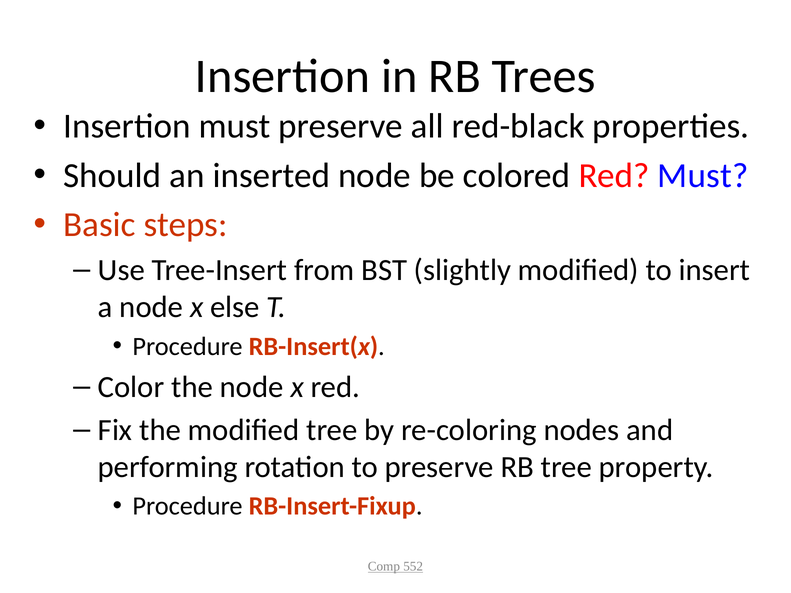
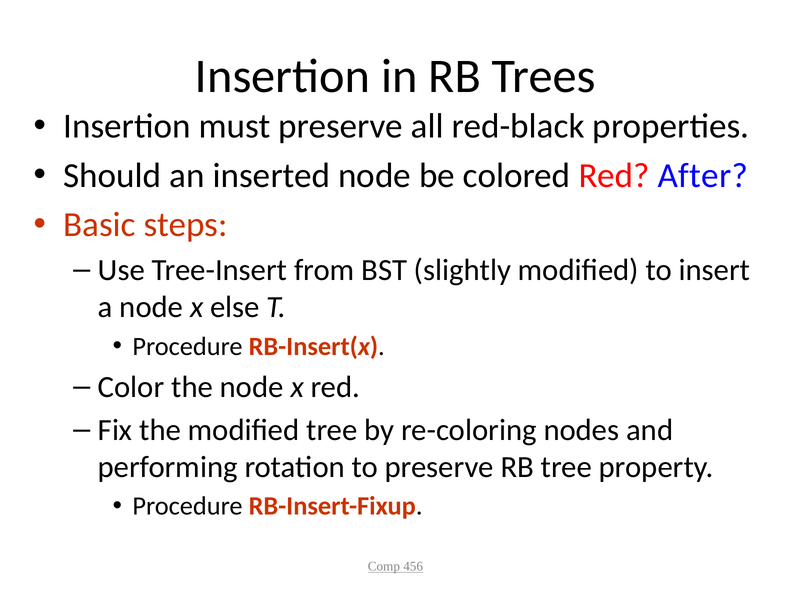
Red Must: Must -> After (703, 176)
552: 552 -> 456 (413, 567)
